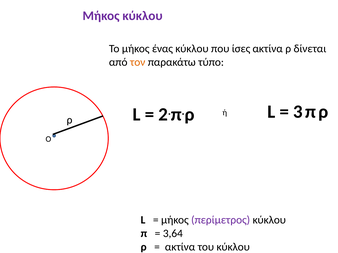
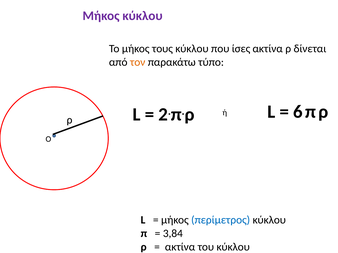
ένας: ένας -> τους (162, 49)
3: 3 -> 6 (298, 112)
περίμετρος colour: purple -> blue (221, 220)
3,64: 3,64 -> 3,84 (173, 234)
